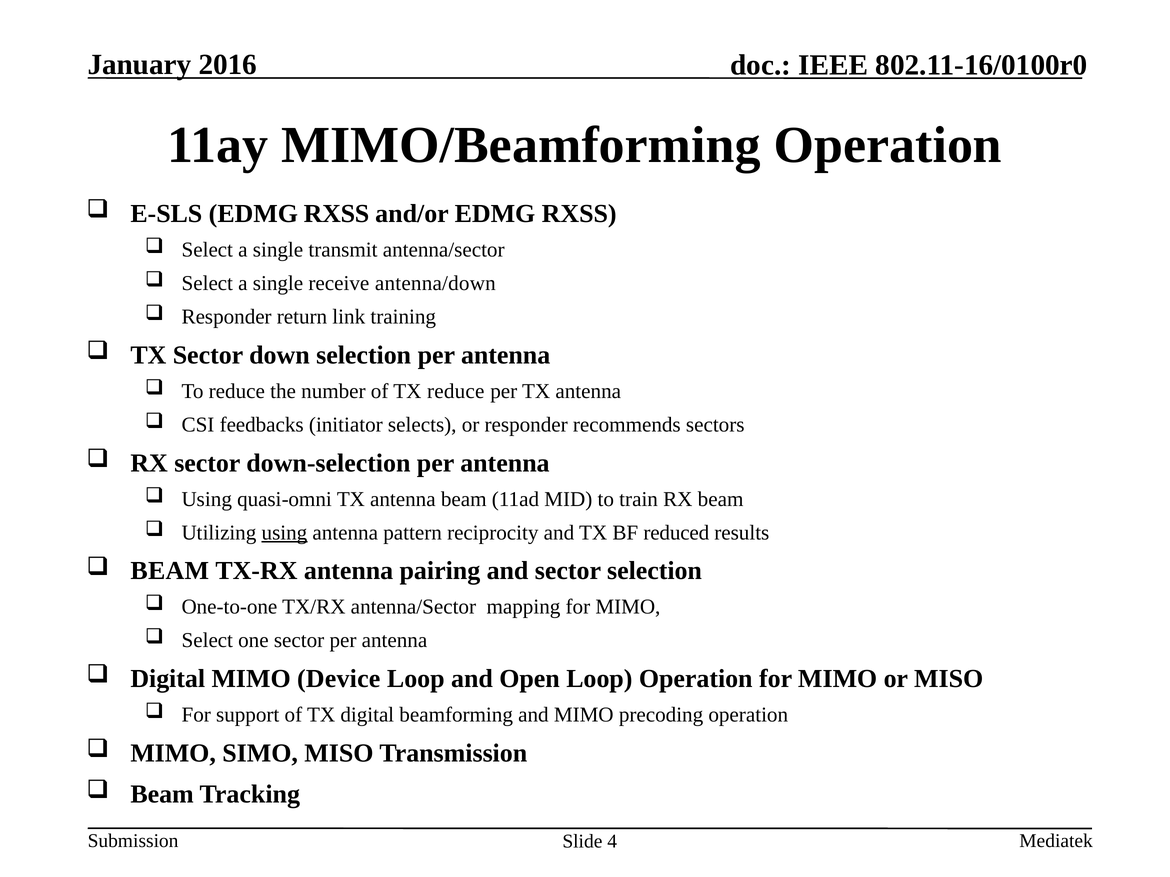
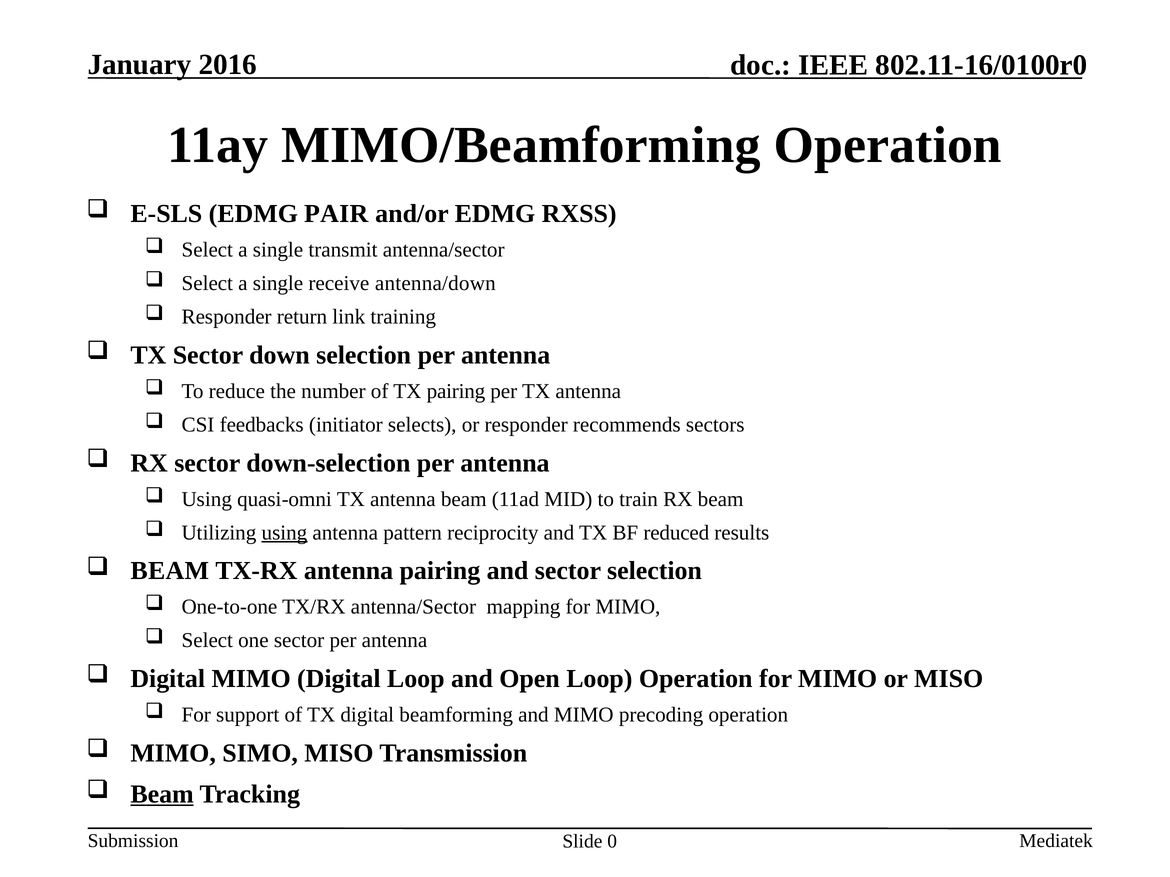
E-SLS EDMG RXSS: RXSS -> PAIR (336, 214)
TX reduce: reduce -> pairing (456, 391)
MIMO Device: Device -> Digital (339, 679)
Beam underline: none -> present (162, 795)
4: 4 -> 0 (612, 842)
